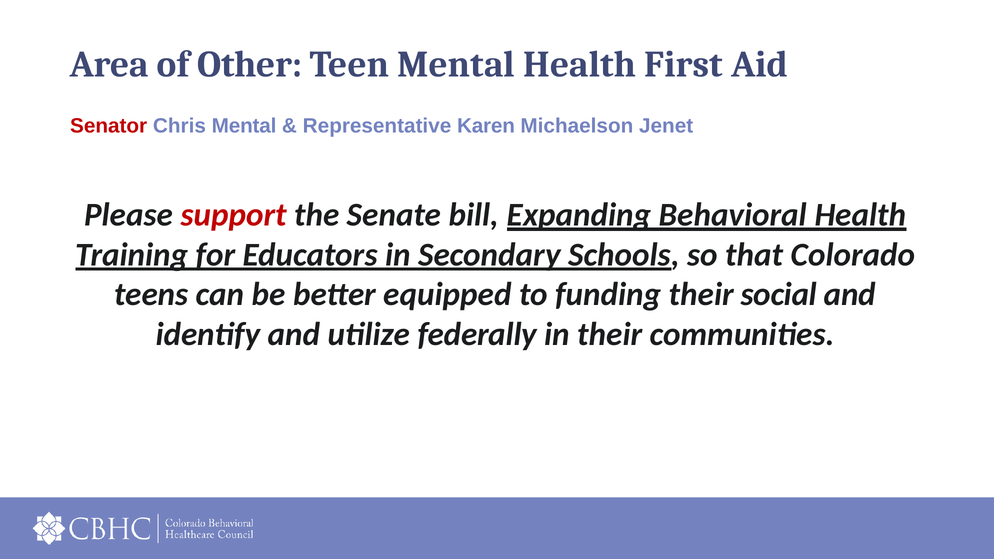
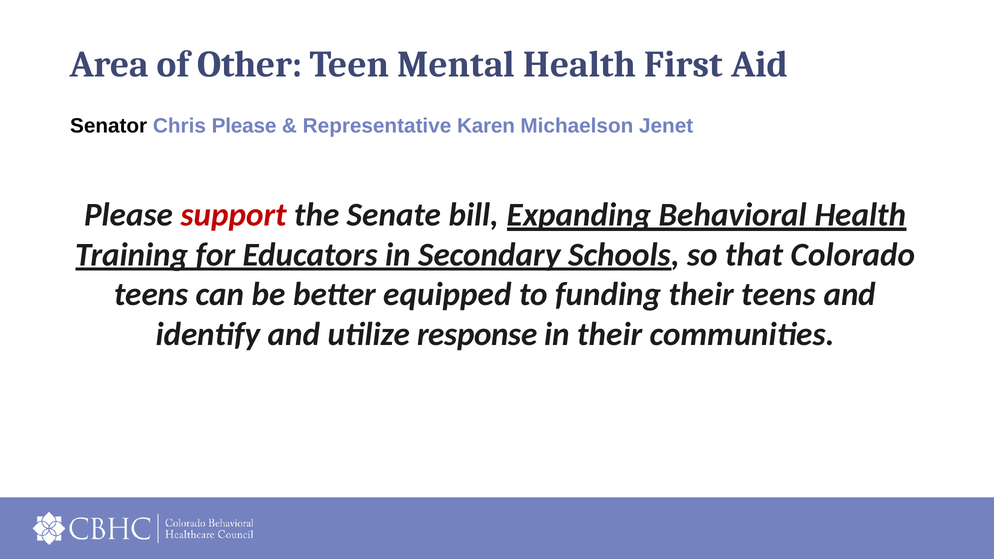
Senator colour: red -> black (109, 126)
Chris Mental: Mental -> Please (244, 126)
their social: social -> teens (779, 295)
federally: federally -> response (477, 334)
